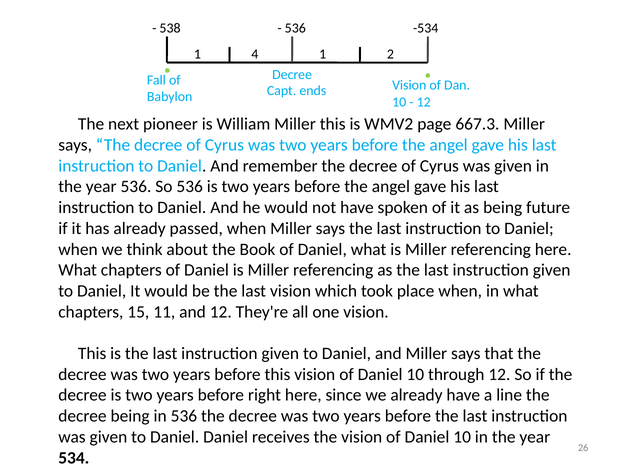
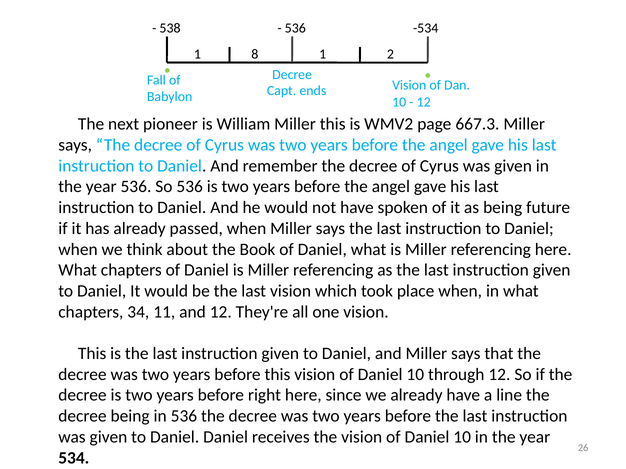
4: 4 -> 8 (255, 54)
15: 15 -> 34 (138, 312)
